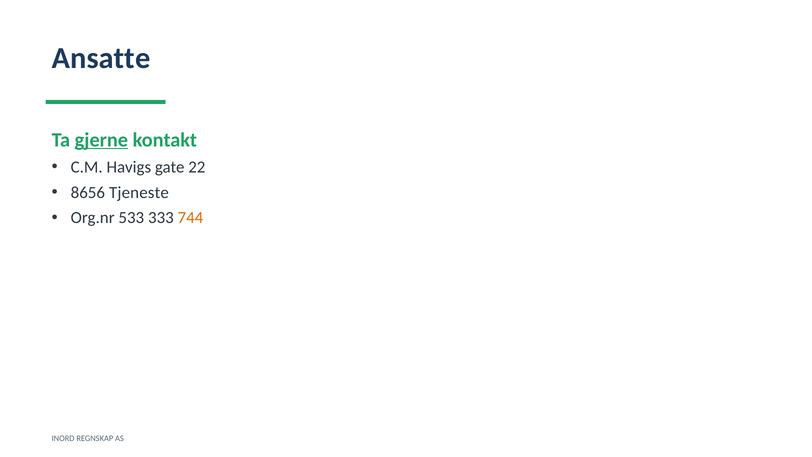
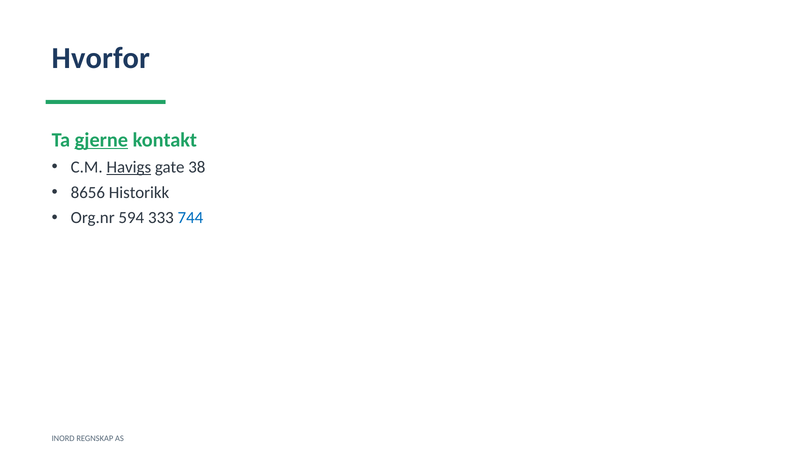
Ansatte: Ansatte -> Hvorfor (101, 58)
Havigs underline: none -> present (129, 167)
22: 22 -> 38 (197, 167)
Tjeneste: Tjeneste -> Historikk (139, 192)
533: 533 -> 594 (131, 218)
744 colour: orange -> blue (190, 218)
